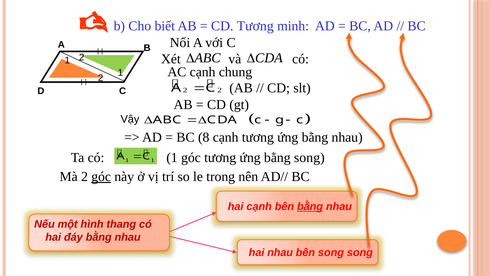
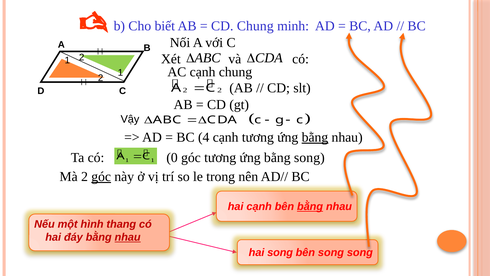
CD Tương: Tương -> Chung (255, 26)
8: 8 -> 4 (204, 137)
bằng underline: none -> present (315, 137)
có 1: 1 -> 0 (172, 158)
nhau underline: none -> present (128, 237)
hai nhau: nhau -> song (280, 252)
